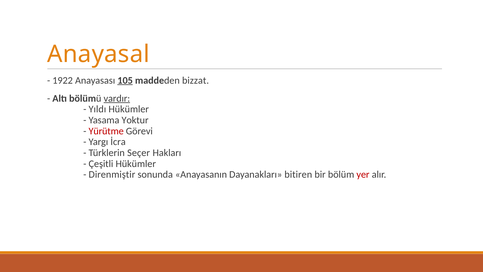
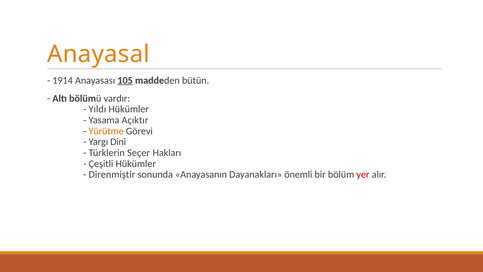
1922: 1922 -> 1914 (63, 80)
bizzat: bizzat -> bütün (196, 80)
vardır underline: present -> none (117, 98)
Yoktur: Yoktur -> Açıktır (135, 120)
Yürütme colour: red -> orange (106, 131)
İcra: İcra -> Dini (118, 142)
bitiren: bitiren -> önemli (298, 174)
